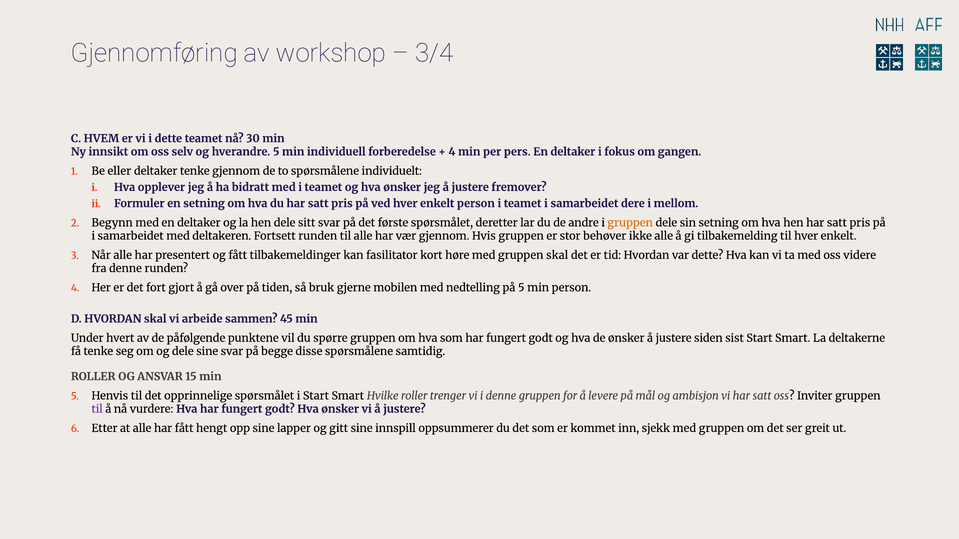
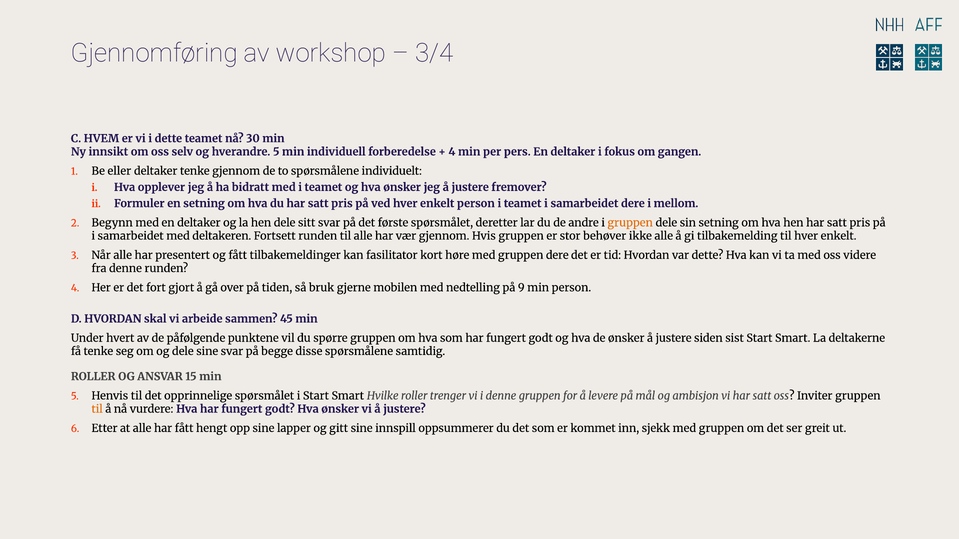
gruppen skal: skal -> dere (557, 255)
på 5: 5 -> 9 (521, 288)
til colour: purple -> orange (97, 409)
